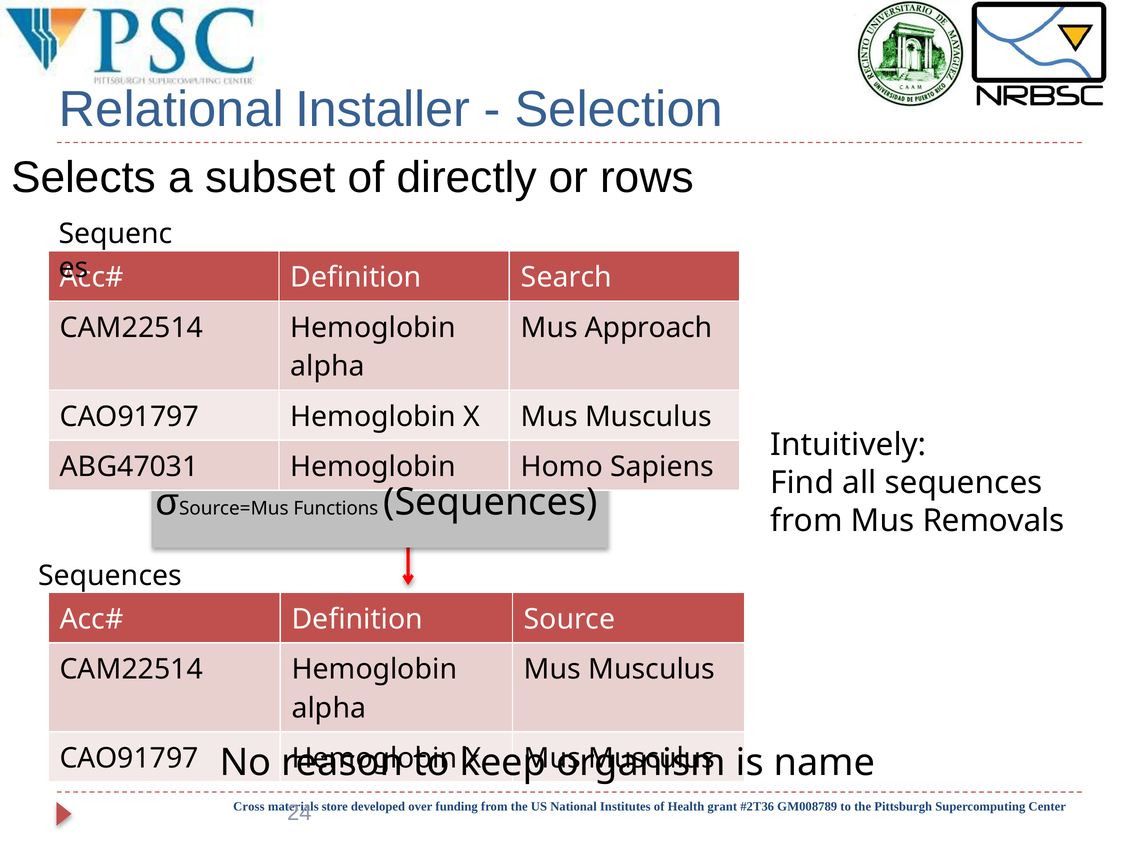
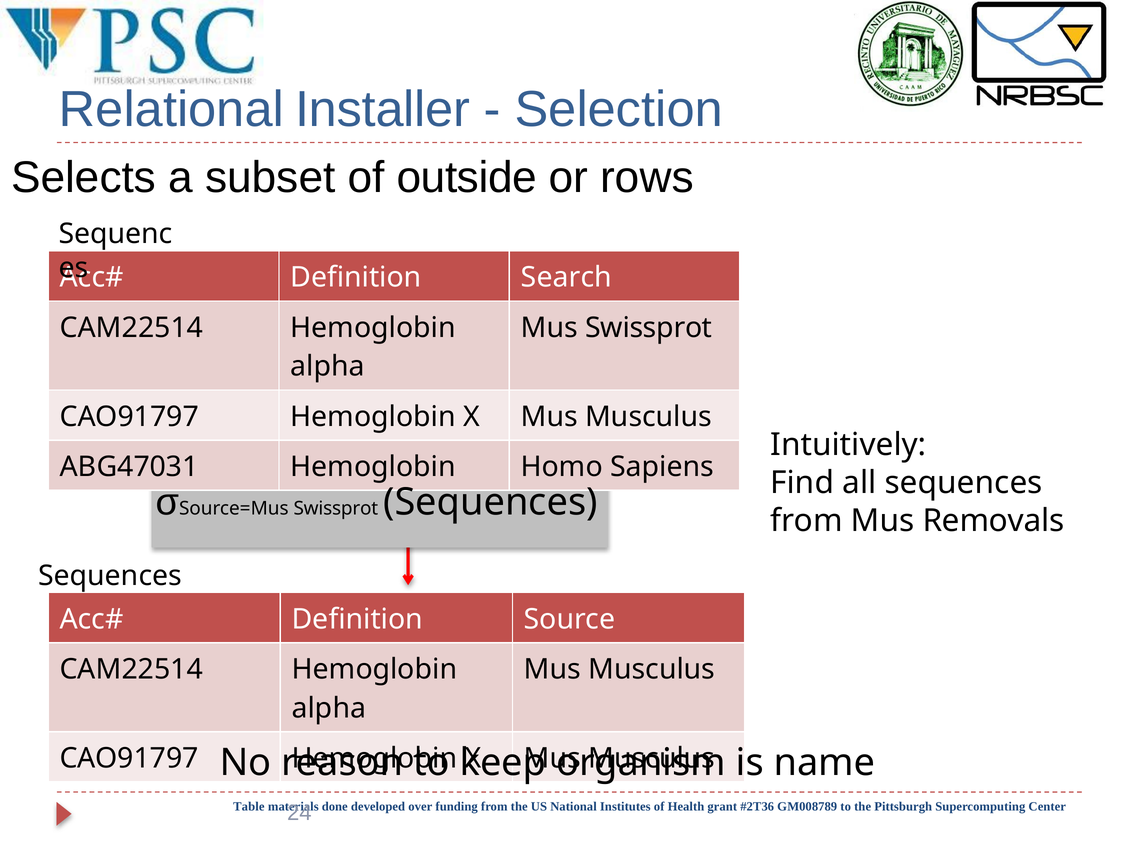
directly: directly -> outside (467, 178)
Mus Approach: Approach -> Swissprot (649, 327)
Functions: Functions -> Swissprot (336, 508)
Cross: Cross -> Table (249, 806)
store: store -> done (335, 806)
